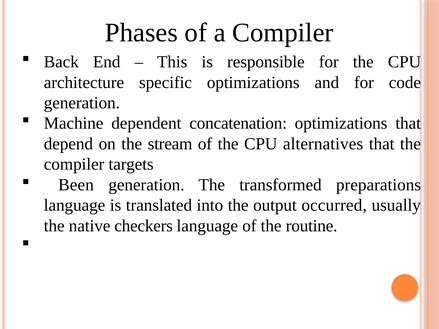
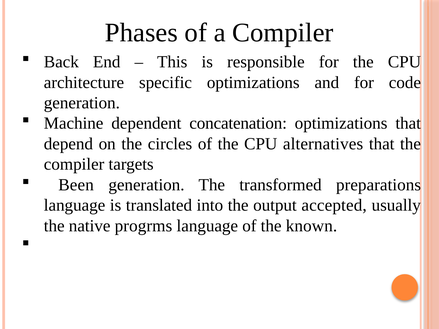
stream: stream -> circles (170, 144)
occurred: occurred -> accepted (334, 205)
checkers: checkers -> progrms (143, 226)
routine: routine -> known (312, 226)
